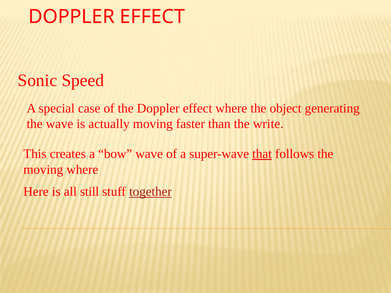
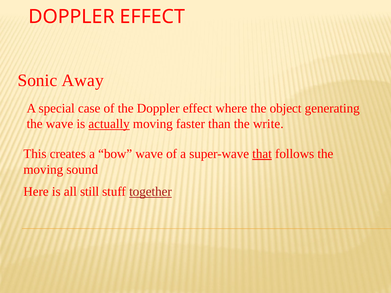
Speed: Speed -> Away (83, 80)
actually underline: none -> present (109, 124)
moving where: where -> sound (82, 170)
